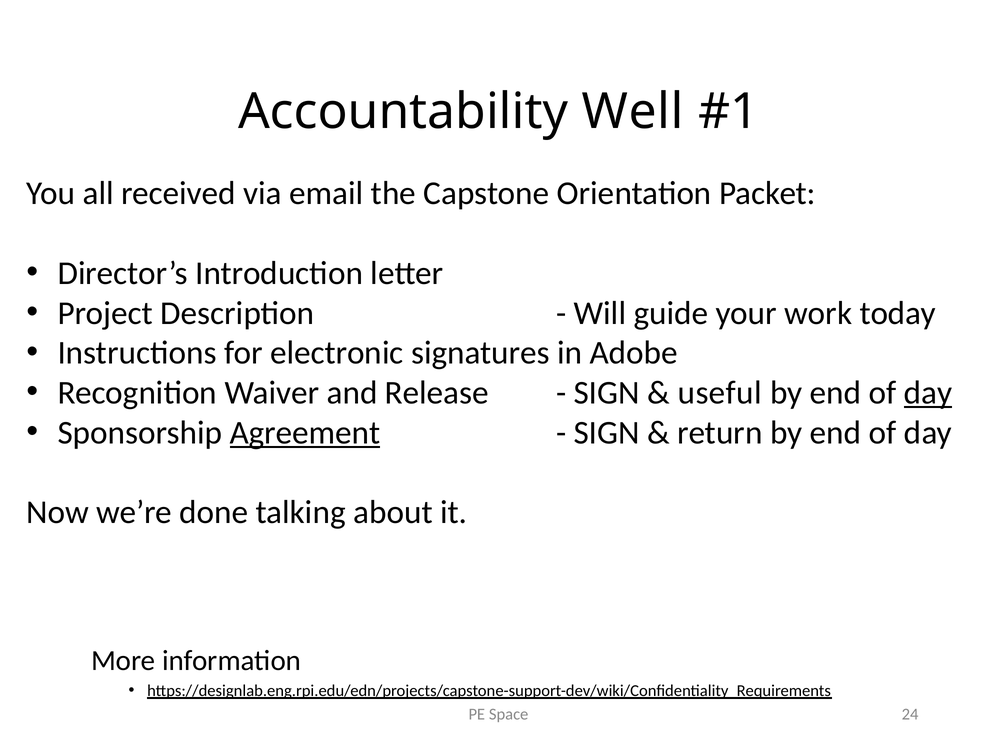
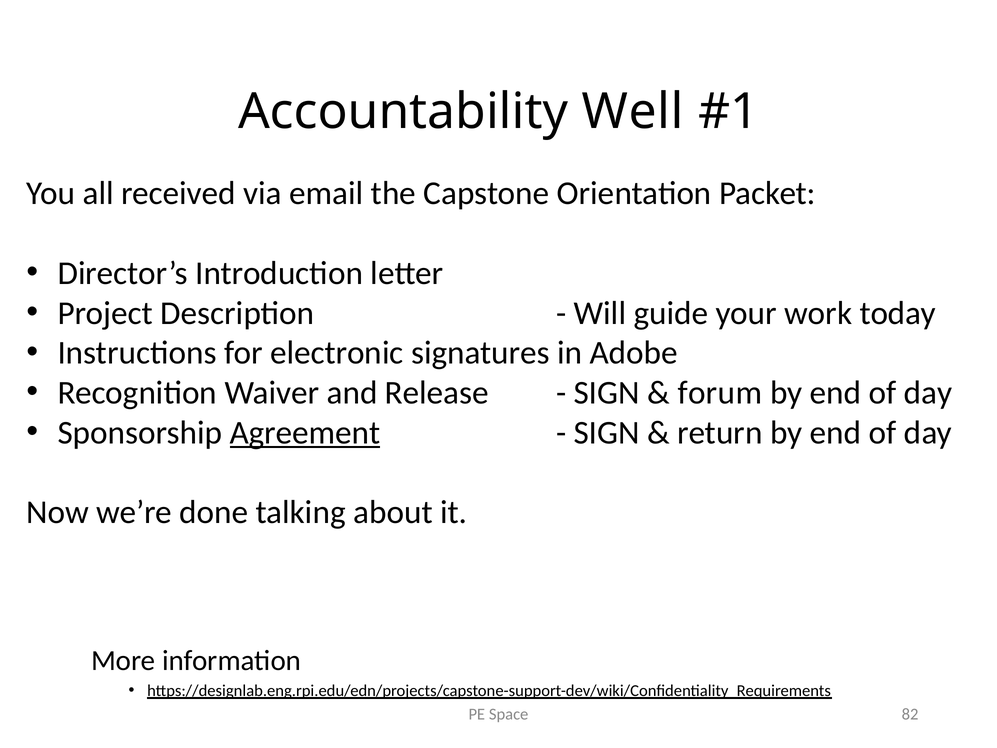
useful: useful -> forum (720, 393)
day underline: present -> none (928, 393)
24: 24 -> 82 (910, 714)
